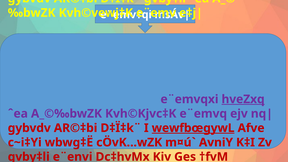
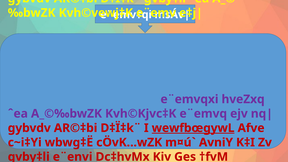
hveZxq underline: present -> none (243, 99)
